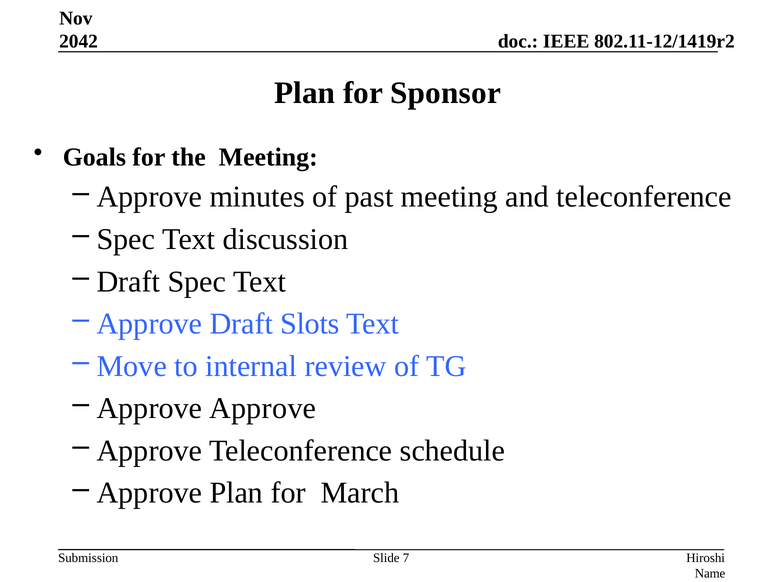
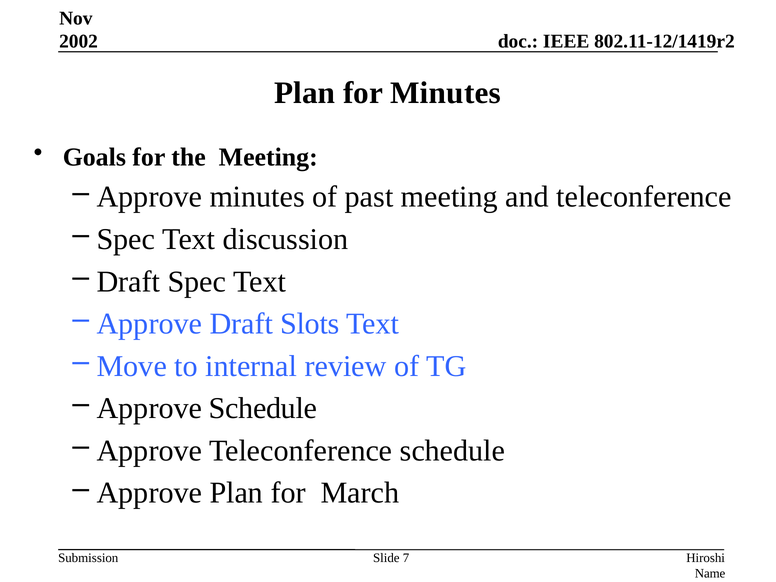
2042: 2042 -> 2002 (79, 41)
for Sponsor: Sponsor -> Minutes (446, 93)
Approve: Approve -> Schedule (263, 408)
